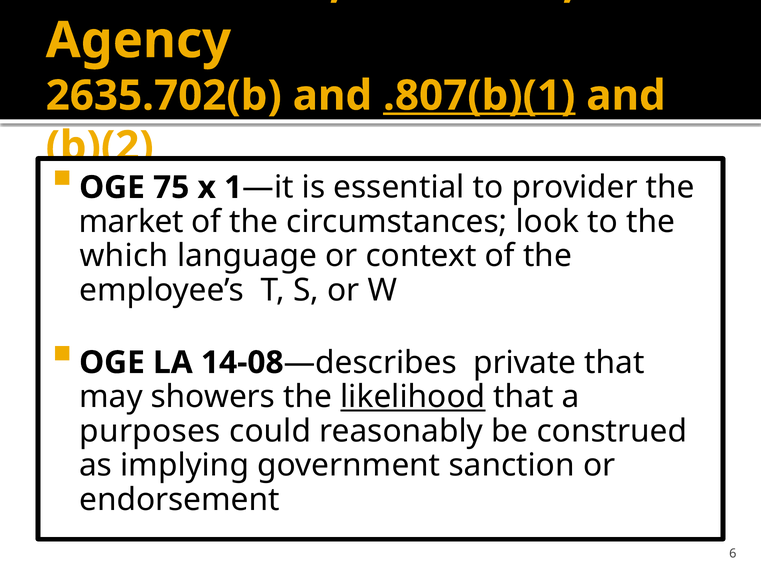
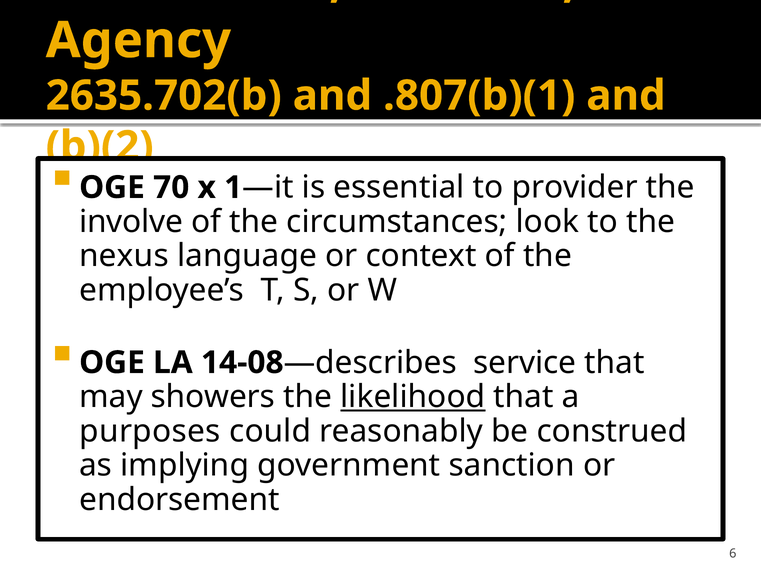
.807(b)(1 underline: present -> none (479, 96)
75: 75 -> 70 (171, 187)
market: market -> involve (131, 222)
which: which -> nexus (124, 256)
private: private -> service (525, 362)
